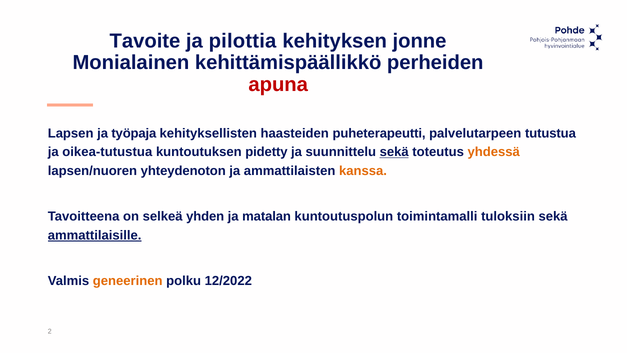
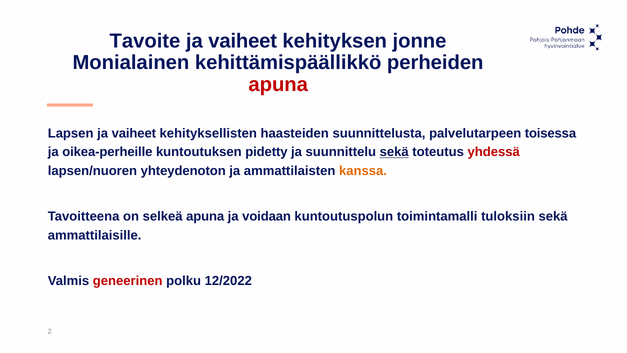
pilottia: pilottia -> vaiheet (243, 41)
Lapsen ja työpaja: työpaja -> vaiheet (134, 133)
puheterapeutti: puheterapeutti -> suunnittelusta (379, 133)
tutustua: tutustua -> toisessa (550, 133)
oikea-tutustua: oikea-tutustua -> oikea-perheille (107, 152)
yhdessä colour: orange -> red (494, 152)
selkeä yhden: yhden -> apuna (205, 216)
matalan: matalan -> voidaan (267, 216)
ammattilaisille underline: present -> none (95, 235)
geneerinen colour: orange -> red (128, 281)
